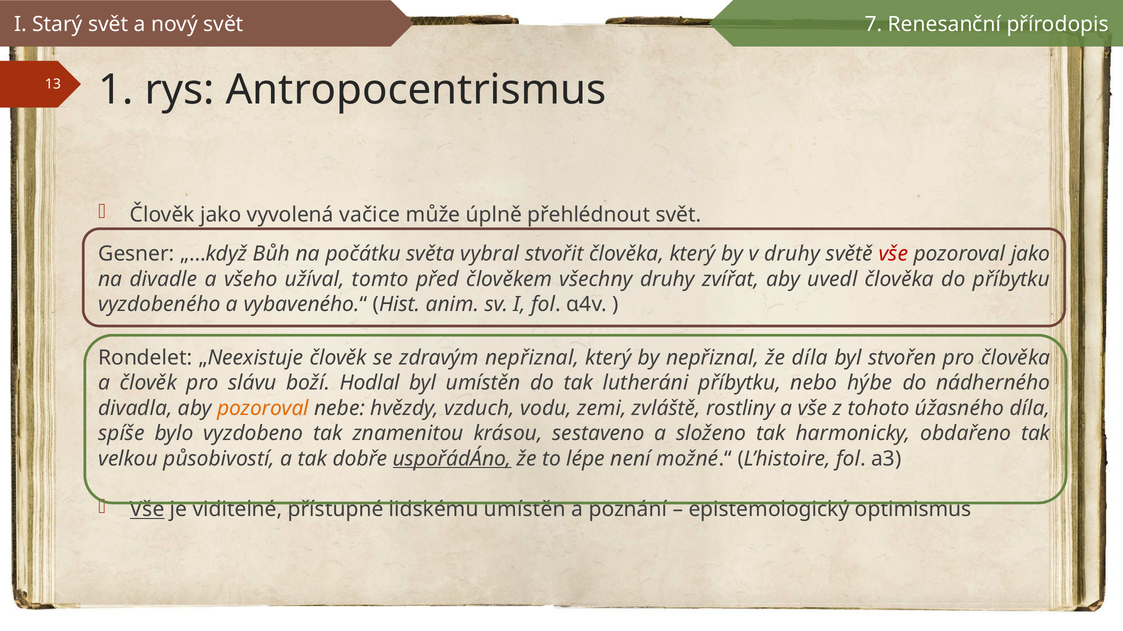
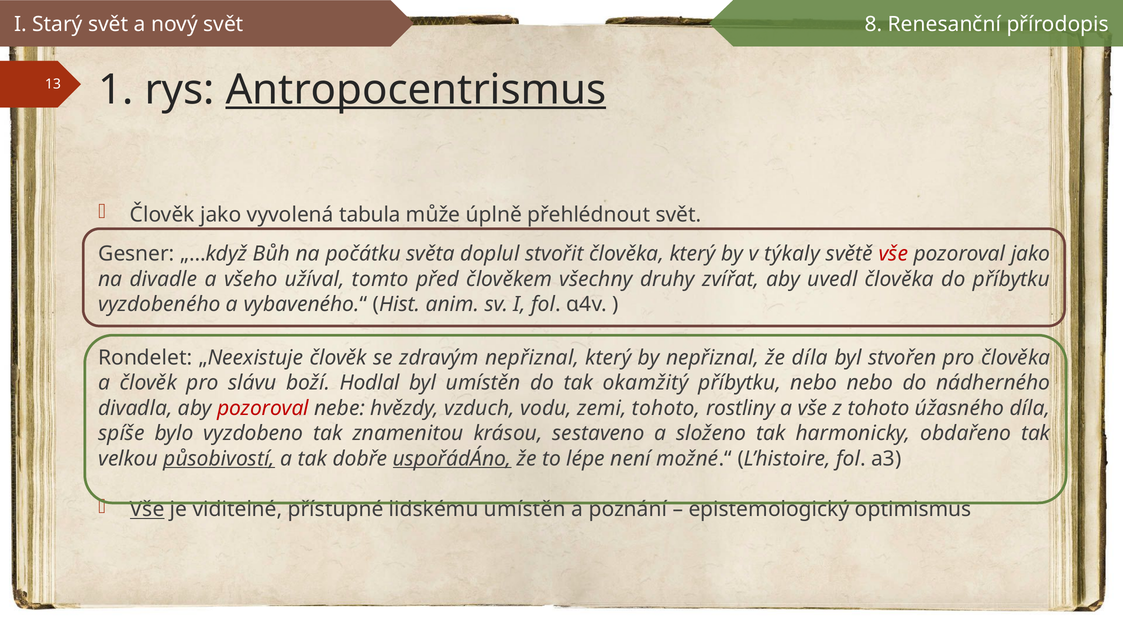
7: 7 -> 8 (874, 24)
Antropocentrismus underline: none -> present (416, 90)
vačice: vačice -> tabula (370, 215)
vybral: vybral -> doplul (490, 254)
v druhy: druhy -> týkaly (792, 254)
lutheráni: lutheráni -> okamžitý (646, 383)
nebo hýbe: hýbe -> nebo (870, 383)
pozoroval colour: orange -> red (263, 409)
zemi zvláště: zvláště -> tohoto (666, 409)
působivostí underline: none -> present (219, 459)
